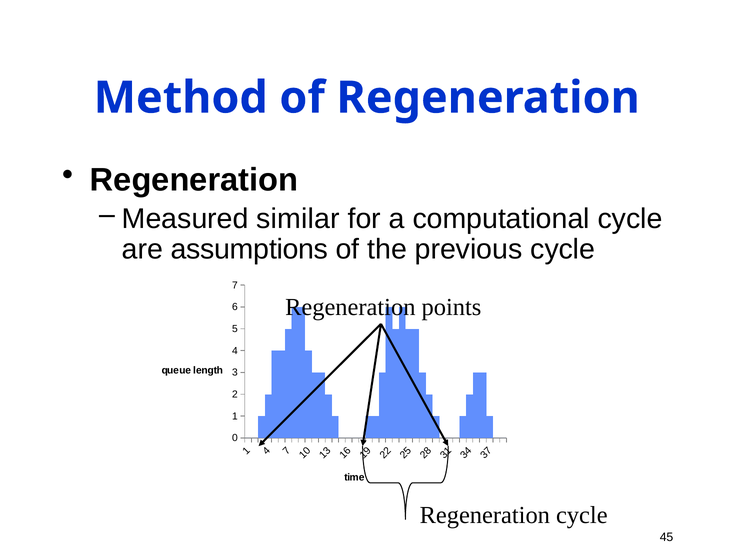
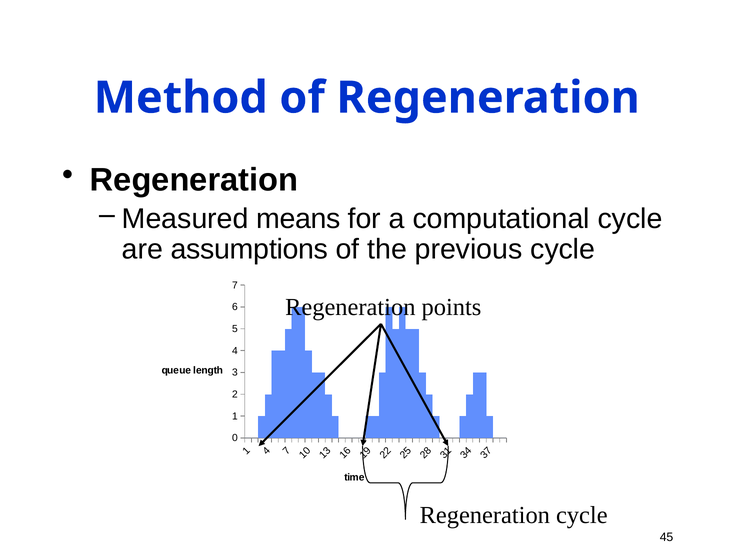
similar: similar -> means (298, 219)
